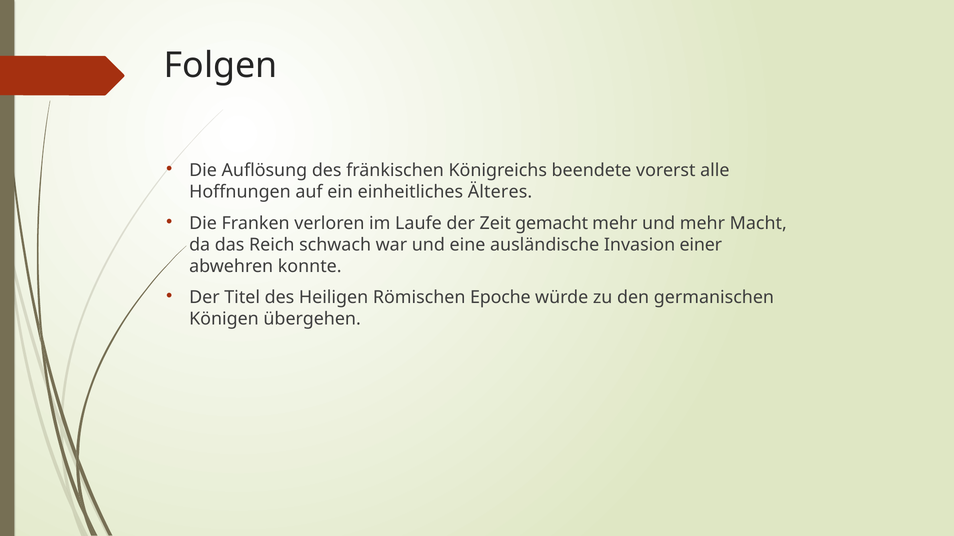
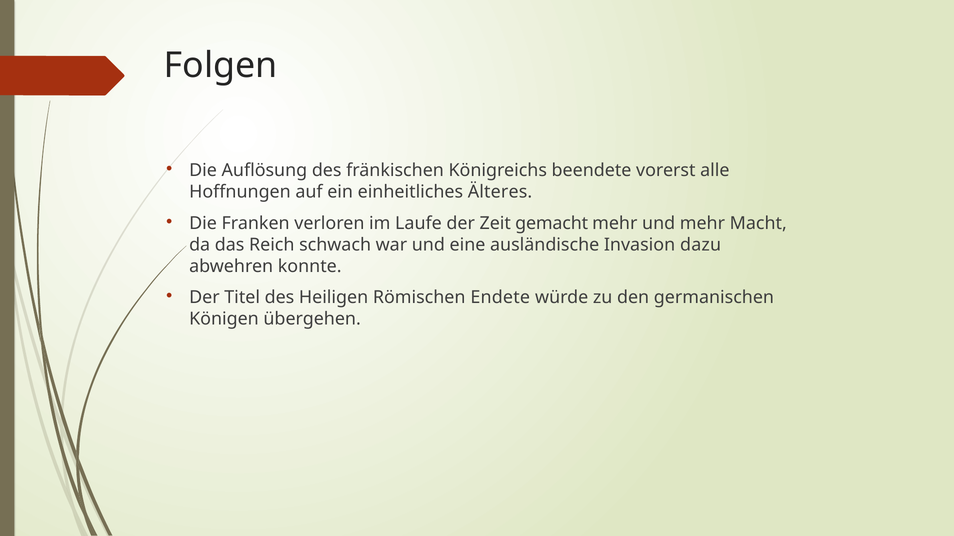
einer: einer -> dazu (701, 245)
Epoche: Epoche -> Endete (500, 298)
